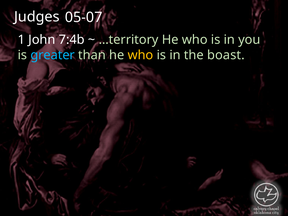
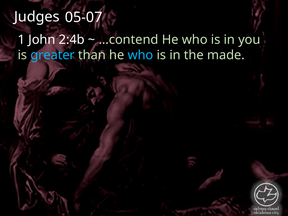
7:4b: 7:4b -> 2:4b (72, 40)
…territory: …territory -> …contend (129, 40)
who colour: yellow -> light blue (140, 55)
boast: boast -> made (226, 55)
